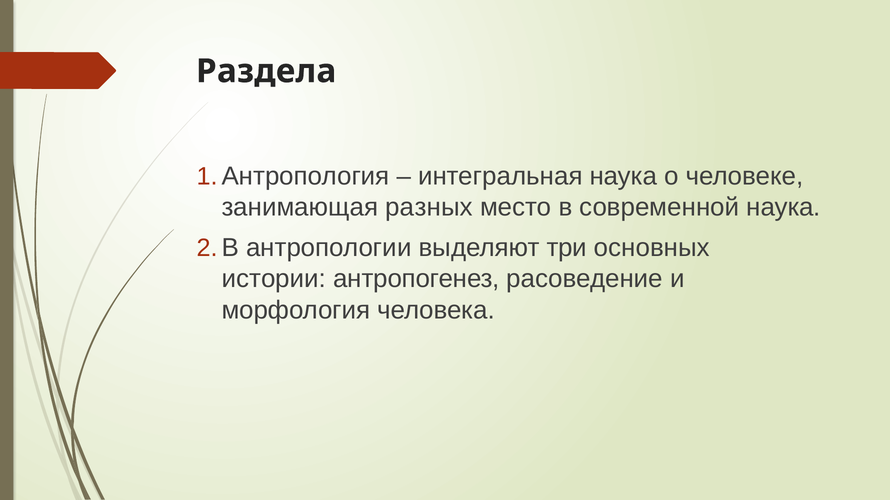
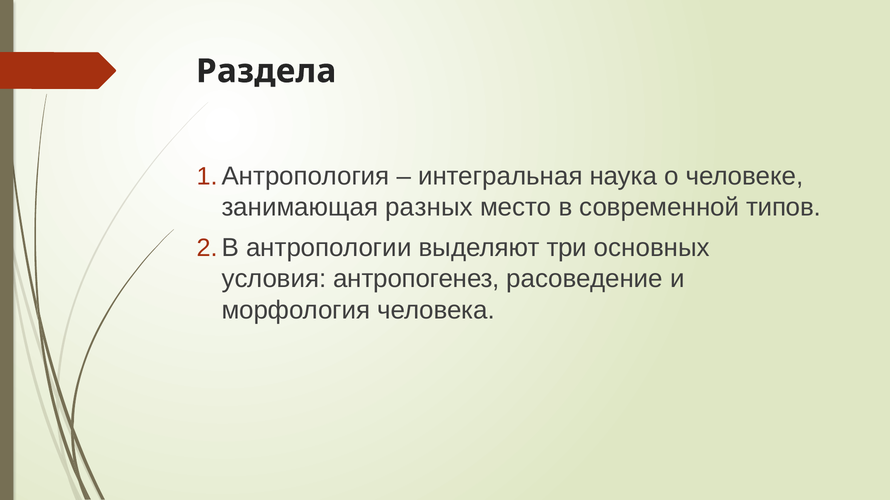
современной наука: наука -> типов (784, 208)
истории: истории -> условия (274, 279)
